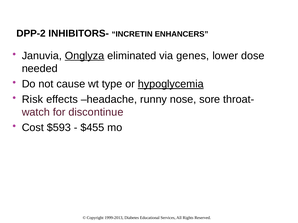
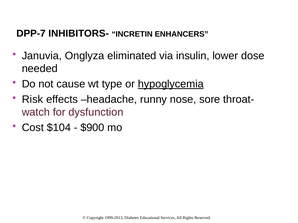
DPP-2: DPP-2 -> DPP-7 (31, 33)
Onglyza underline: present -> none (85, 56)
genes: genes -> insulin (193, 56)
discontinue: discontinue -> dysfunction (96, 112)
$593: $593 -> $104 (59, 128)
$455: $455 -> $900 (92, 128)
